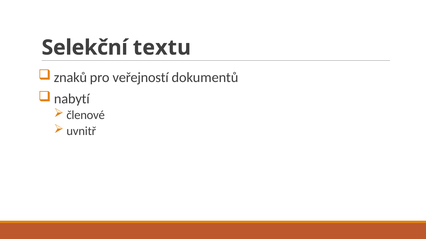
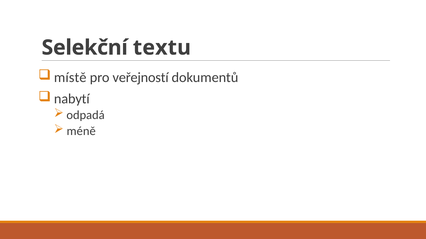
znaků: znaků -> místě (70, 78)
členové: členové -> odpadá (86, 115)
uvnitř: uvnitř -> méně (81, 131)
